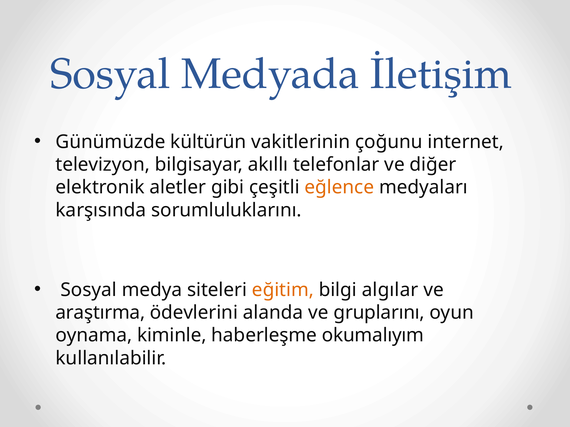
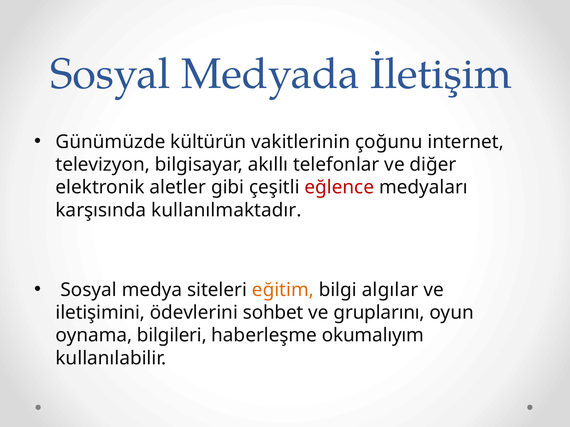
eğlence colour: orange -> red (339, 188)
sorumluluklarını: sorumluluklarını -> kullanılmaktadır (226, 210)
araştırma: araştırma -> iletişimini (100, 313)
alanda: alanda -> sohbet (273, 313)
kiminle: kiminle -> bilgileri (172, 336)
